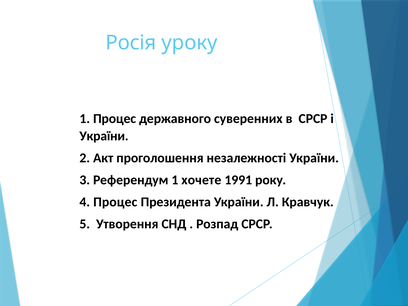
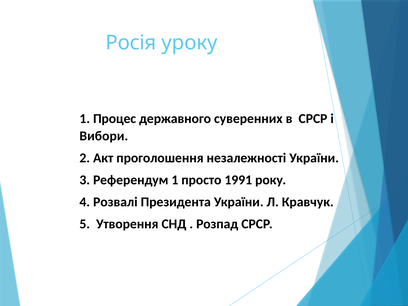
України: України -> Вибори (104, 136)
хочете: хочете -> просто (201, 180)
4 Процес: Процес -> Розвалі (115, 202)
